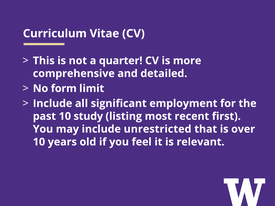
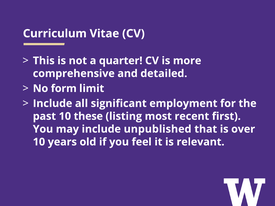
study: study -> these (88, 116)
unrestricted: unrestricted -> unpublished (158, 129)
